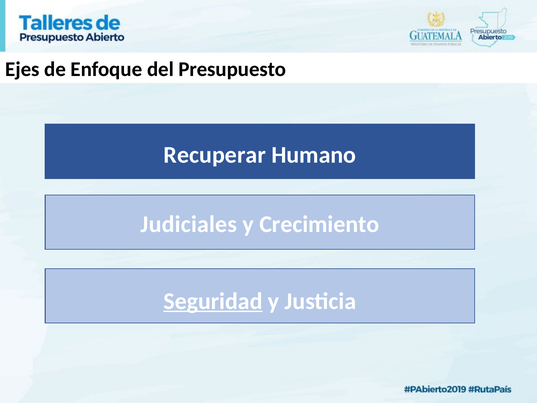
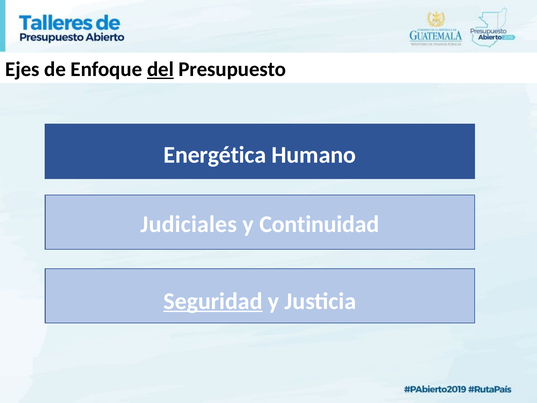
del underline: none -> present (160, 69)
Recuperar: Recuperar -> Energética (215, 155)
Crecimiento: Crecimiento -> Continuidad (319, 224)
